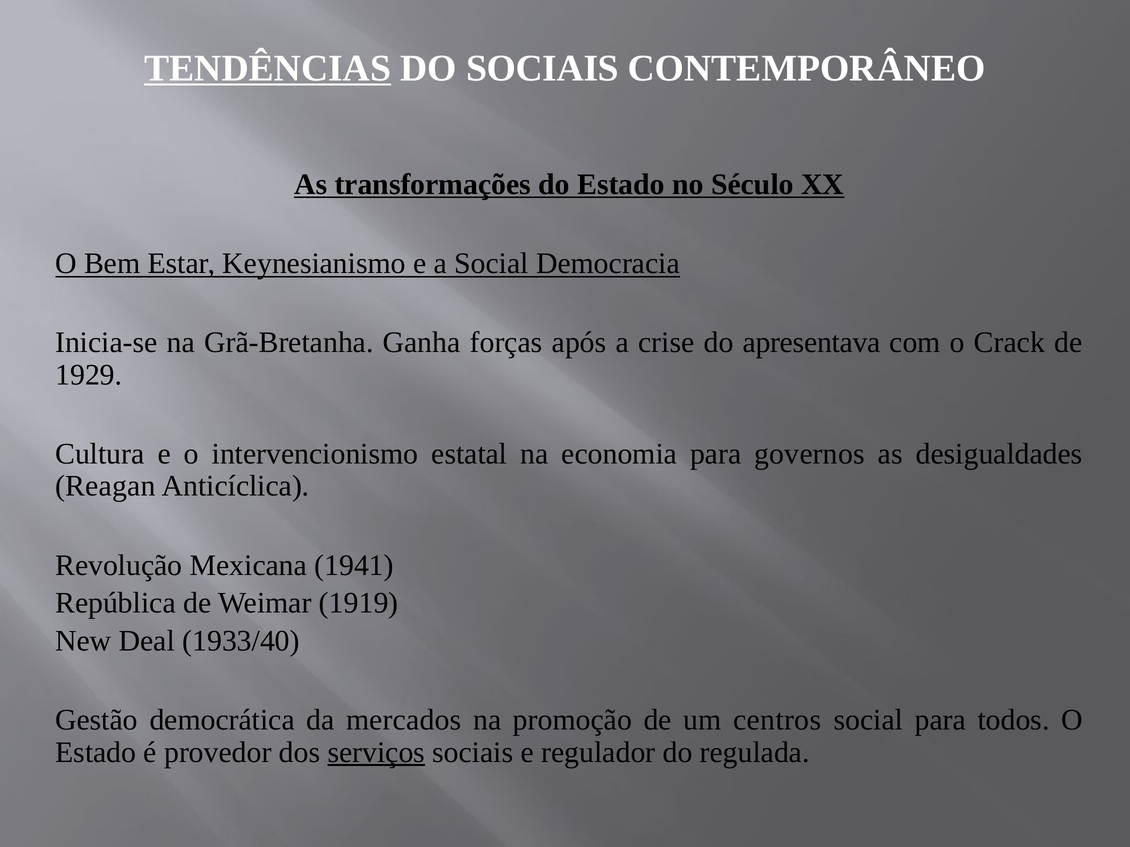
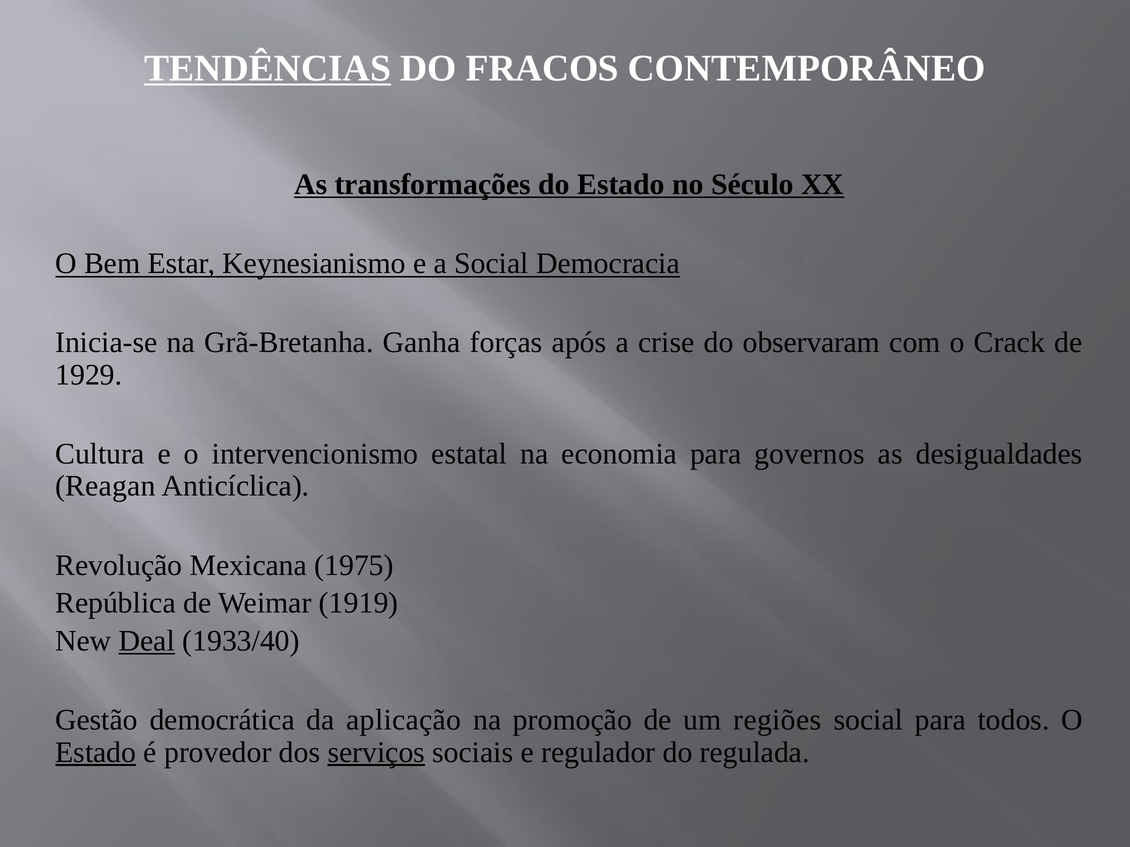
DO SOCIAIS: SOCIAIS -> FRACOS (542, 68)
apresentava: apresentava -> observaram (812, 343)
1941: 1941 -> 1975 (354, 566)
Deal underline: none -> present (147, 641)
mercados: mercados -> aplicação (404, 720)
centros: centros -> regiões (777, 720)
Estado underline: none -> present (96, 753)
